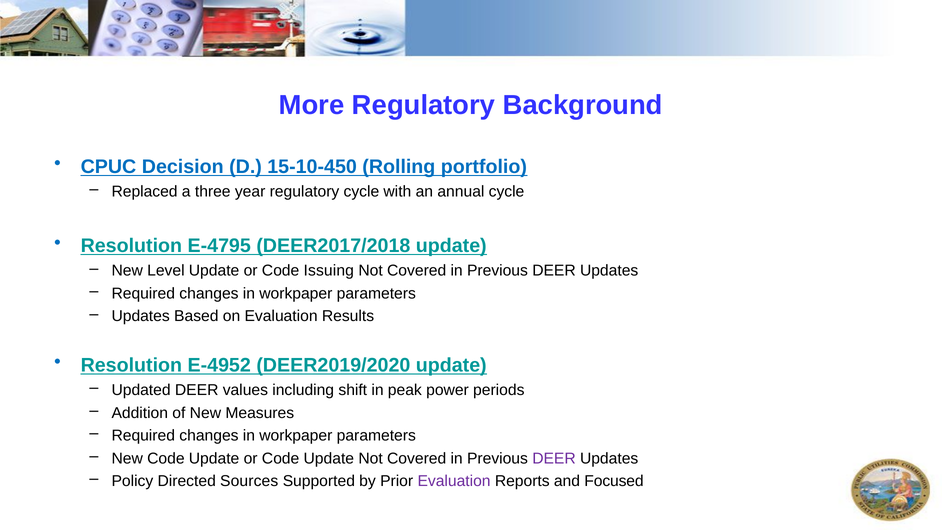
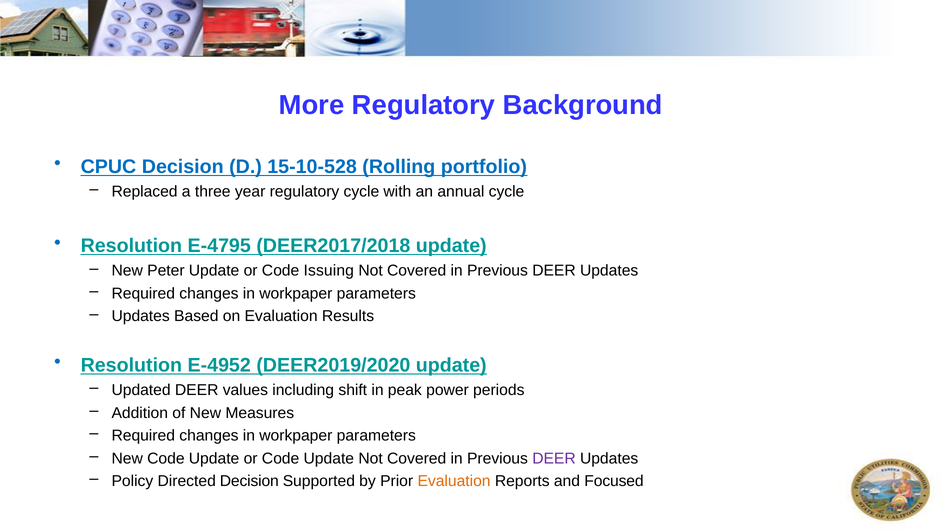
15-10-450: 15-10-450 -> 15-10-528 (312, 167)
Level: Level -> Peter (166, 271)
Directed Sources: Sources -> Decision (249, 481)
Evaluation colour: purple -> orange (454, 481)
